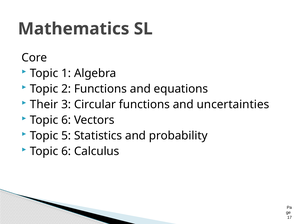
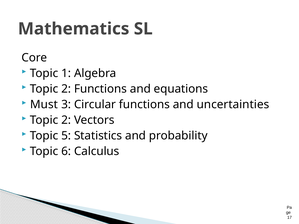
Their: Their -> Must (44, 105)
6: 6 -> 2 (66, 120)
